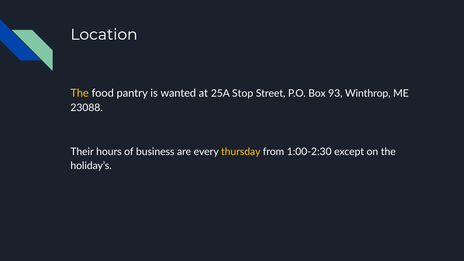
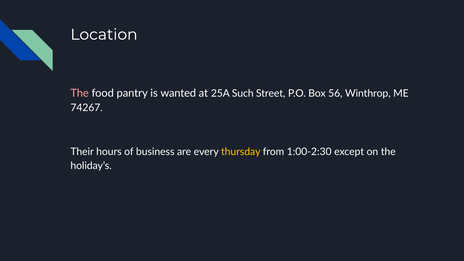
The colour: yellow -> pink (80, 93)
Stop: Stop -> Such (243, 94)
93: 93 -> 56 (335, 94)
23088: 23088 -> 74267 (87, 108)
